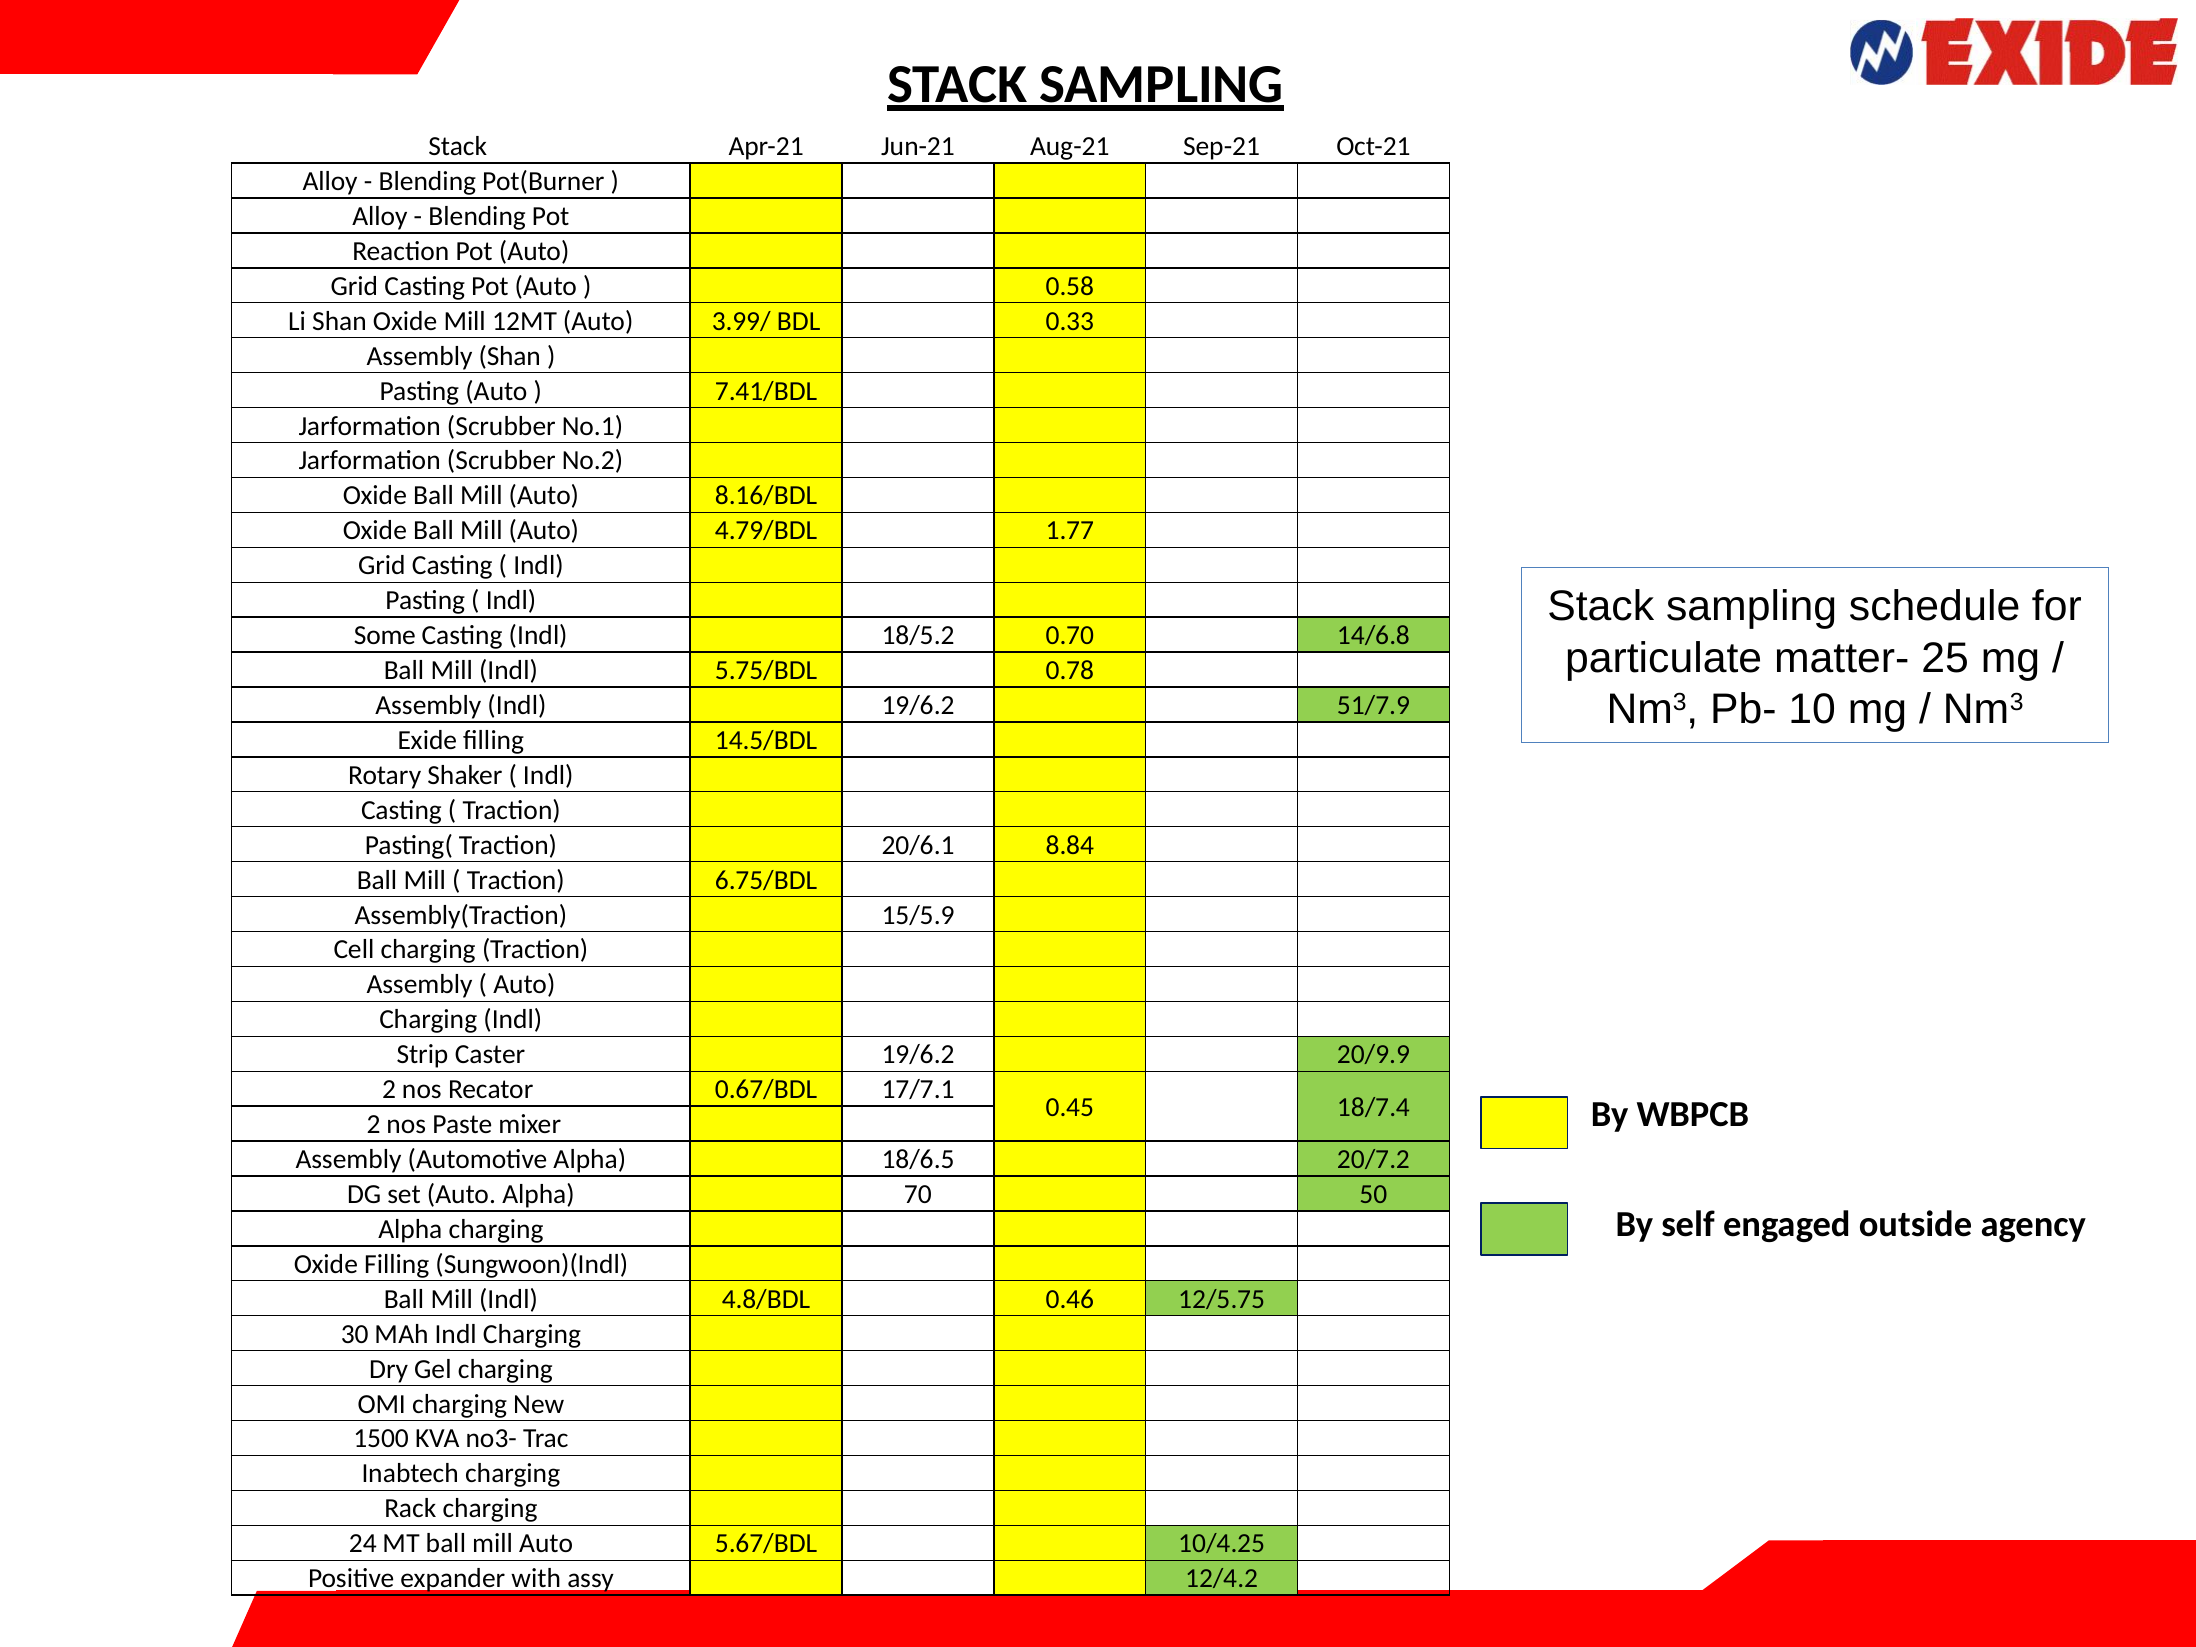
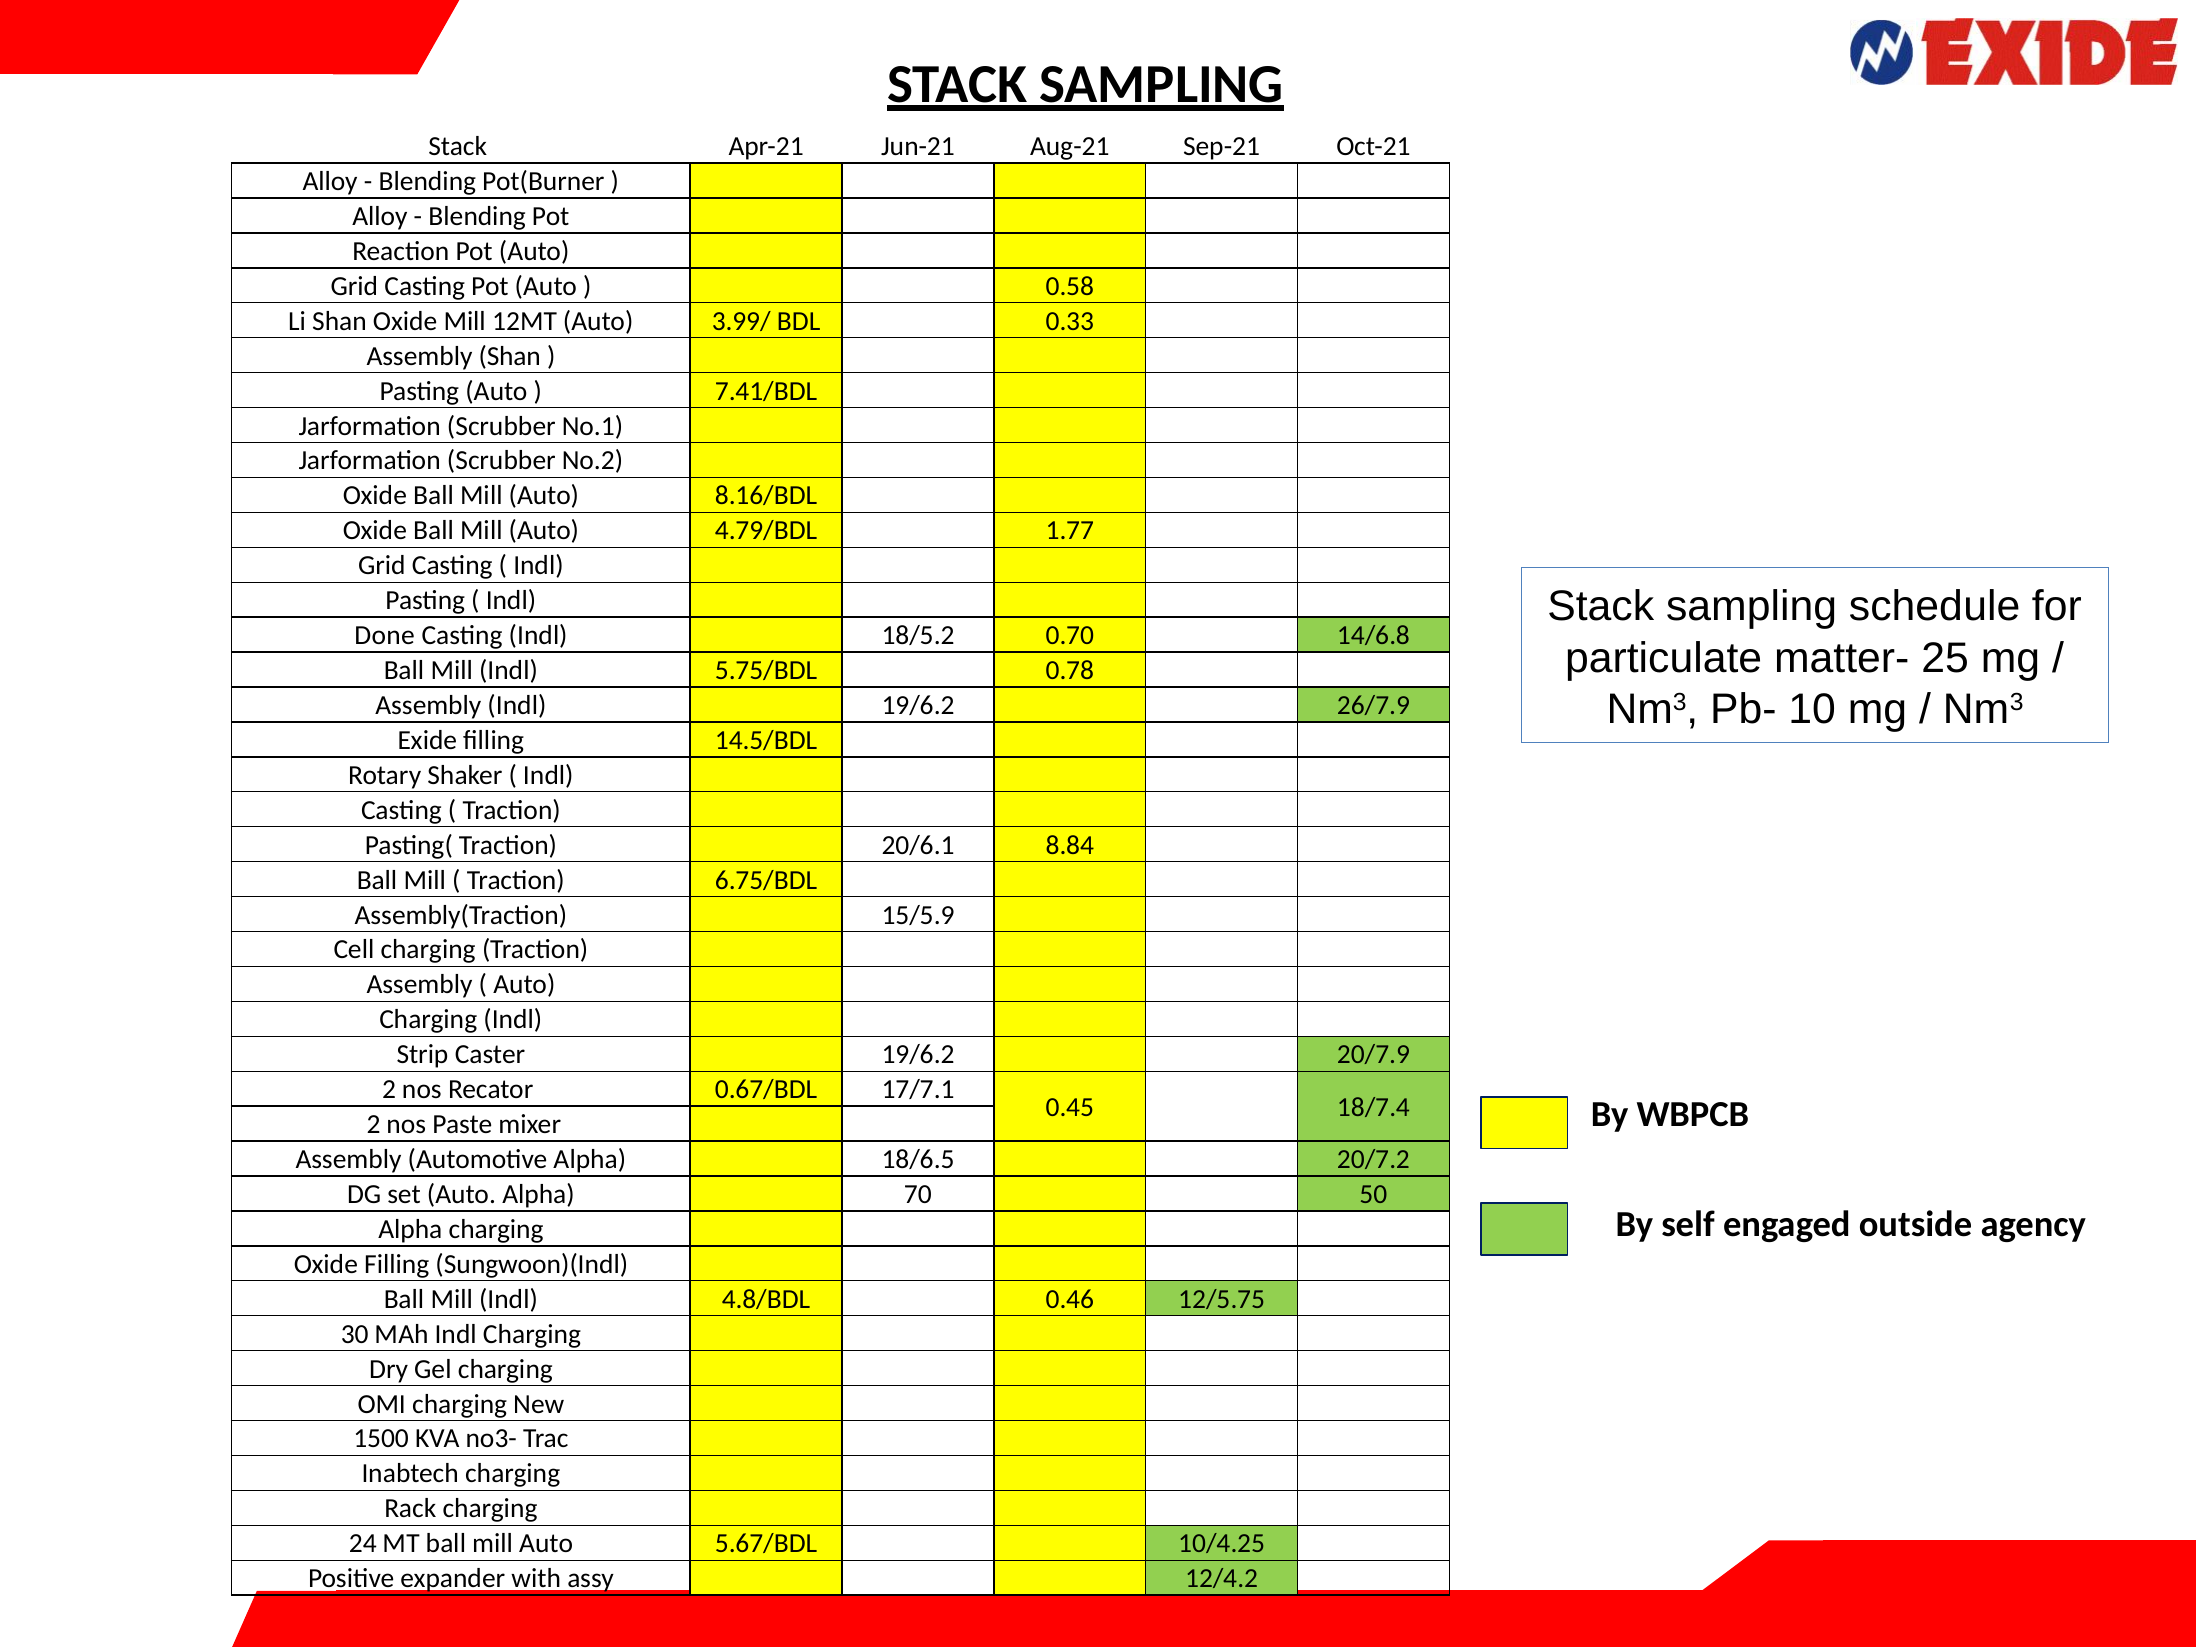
Some: Some -> Done (385, 636)
51/7.9: 51/7.9 -> 26/7.9 (1373, 705)
20/9.9: 20/9.9 -> 20/7.9 (1373, 1055)
